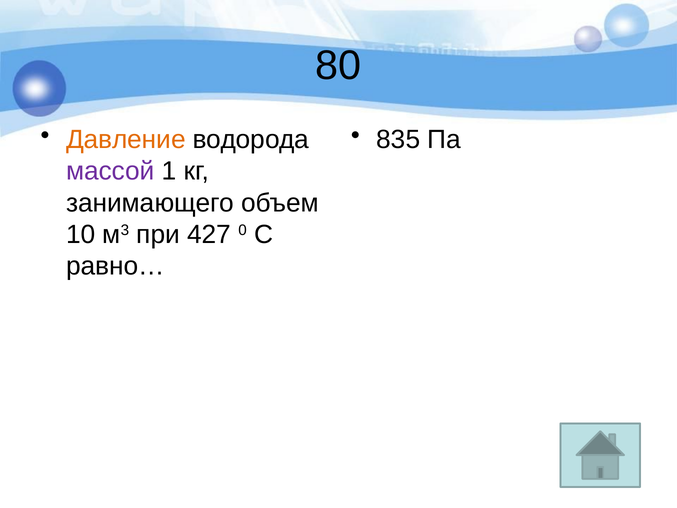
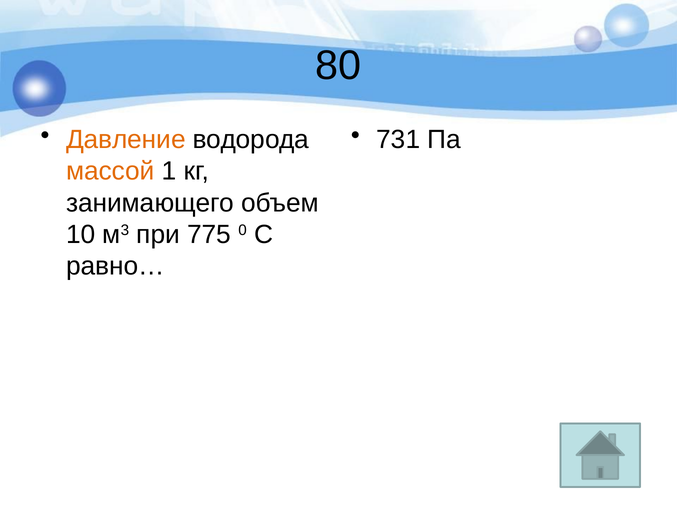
835: 835 -> 731 (398, 140)
массой colour: purple -> orange (110, 171)
427: 427 -> 775 (209, 234)
